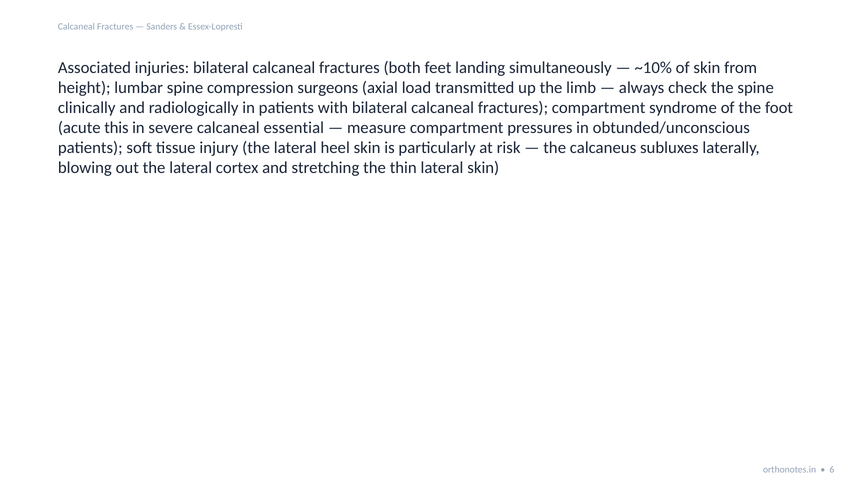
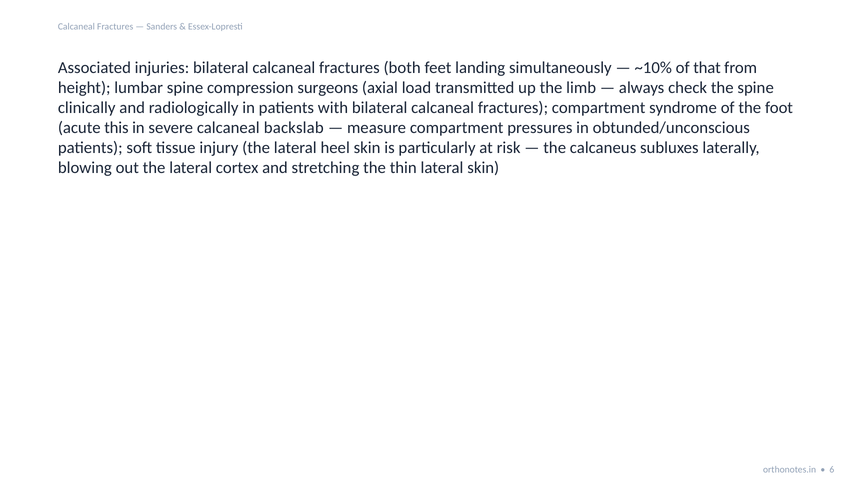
of skin: skin -> that (707, 68)
essential: essential -> backslab (294, 128)
